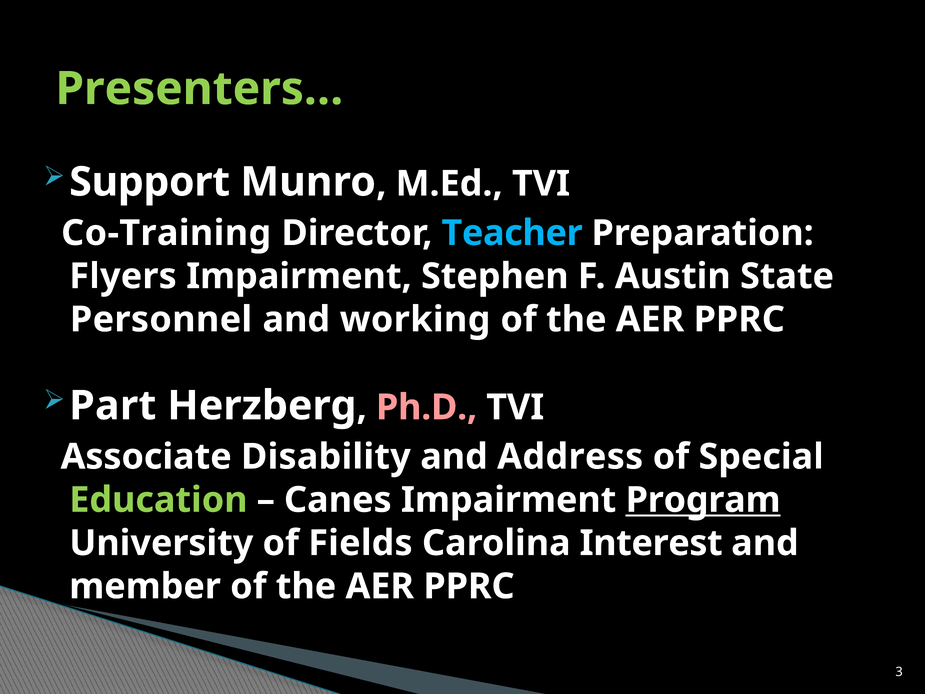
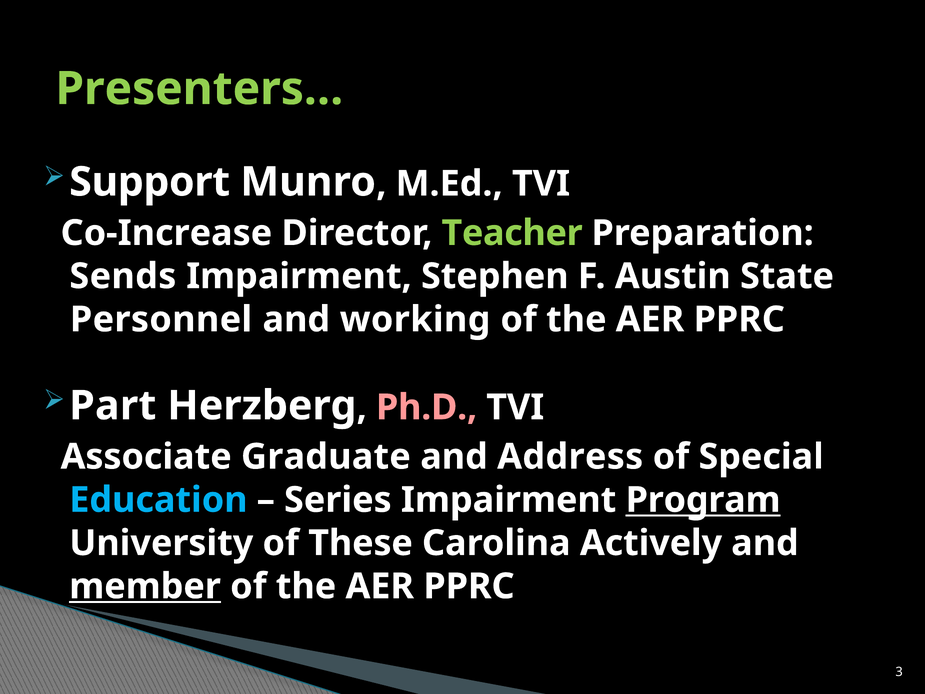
Co-Training: Co-Training -> Co-Increase (166, 233)
Teacher colour: light blue -> light green (512, 233)
Flyers: Flyers -> Sends (123, 276)
Disability: Disability -> Graduate (326, 457)
Education colour: light green -> light blue (158, 500)
Canes: Canes -> Series (338, 500)
Fields: Fields -> These (361, 543)
Interest: Interest -> Actively (651, 543)
member underline: none -> present (145, 586)
